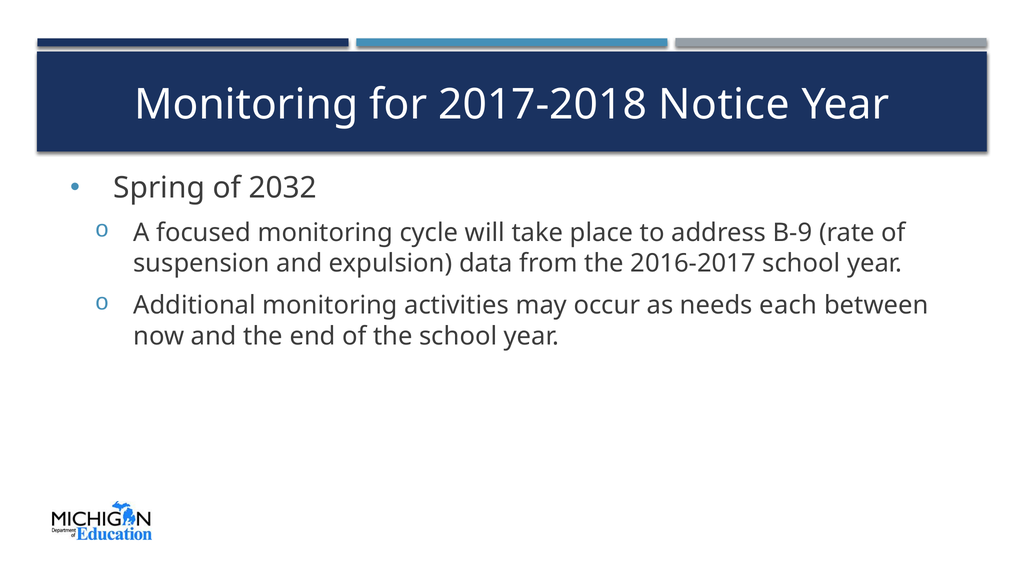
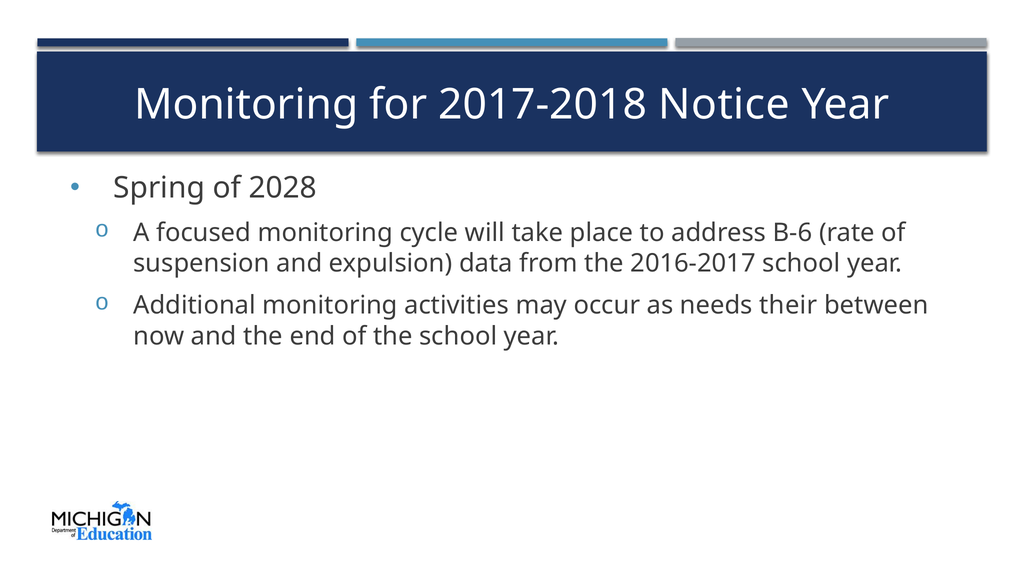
2032: 2032 -> 2028 (283, 188)
B-9: B-9 -> B-6 (793, 233)
each: each -> their (788, 306)
